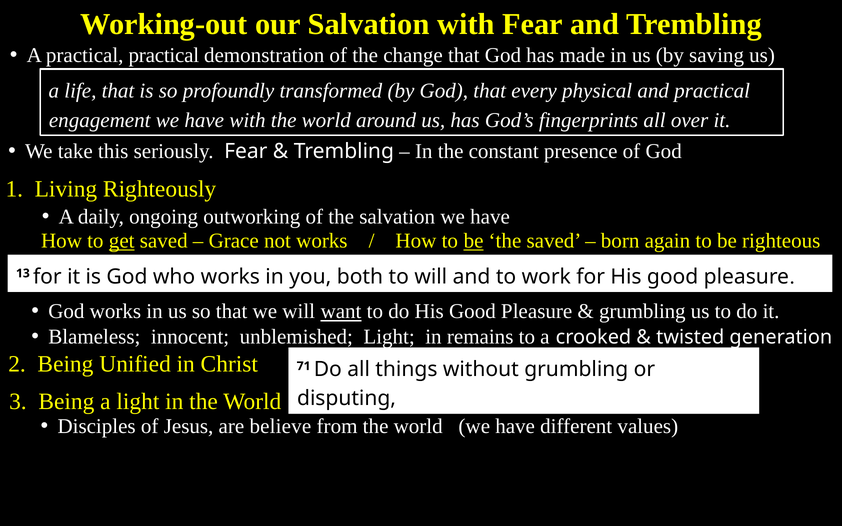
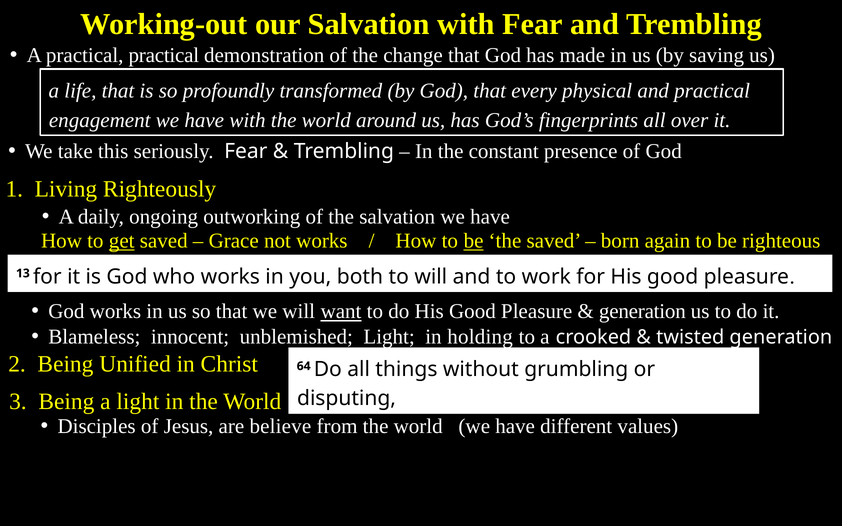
grumbling: grumbling -> generation (642, 312)
remains: remains -> holding (480, 337)
71: 71 -> 64 (304, 366)
